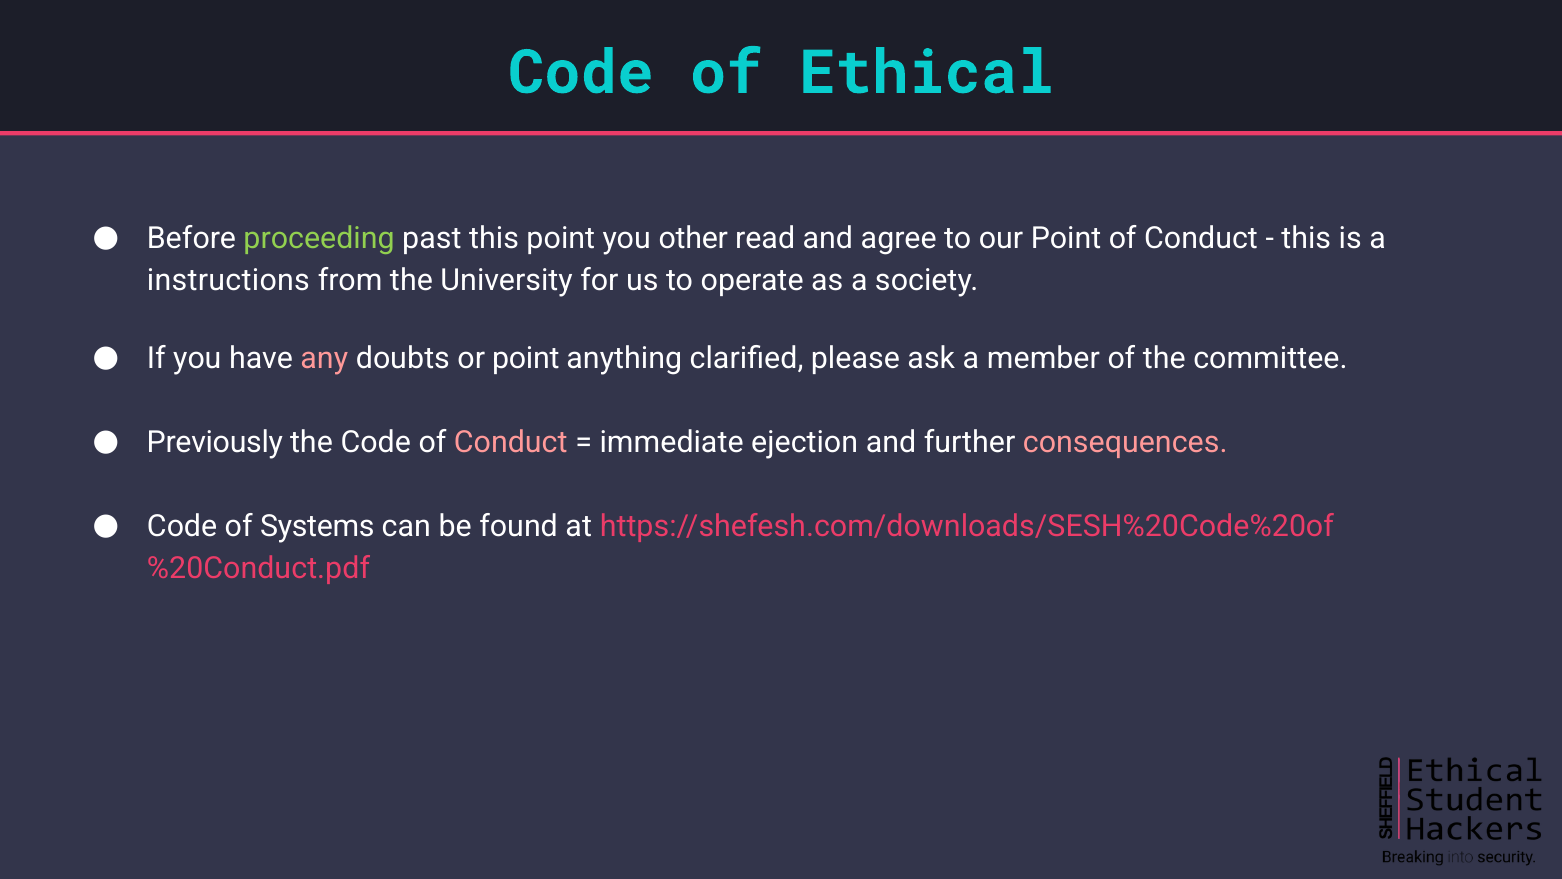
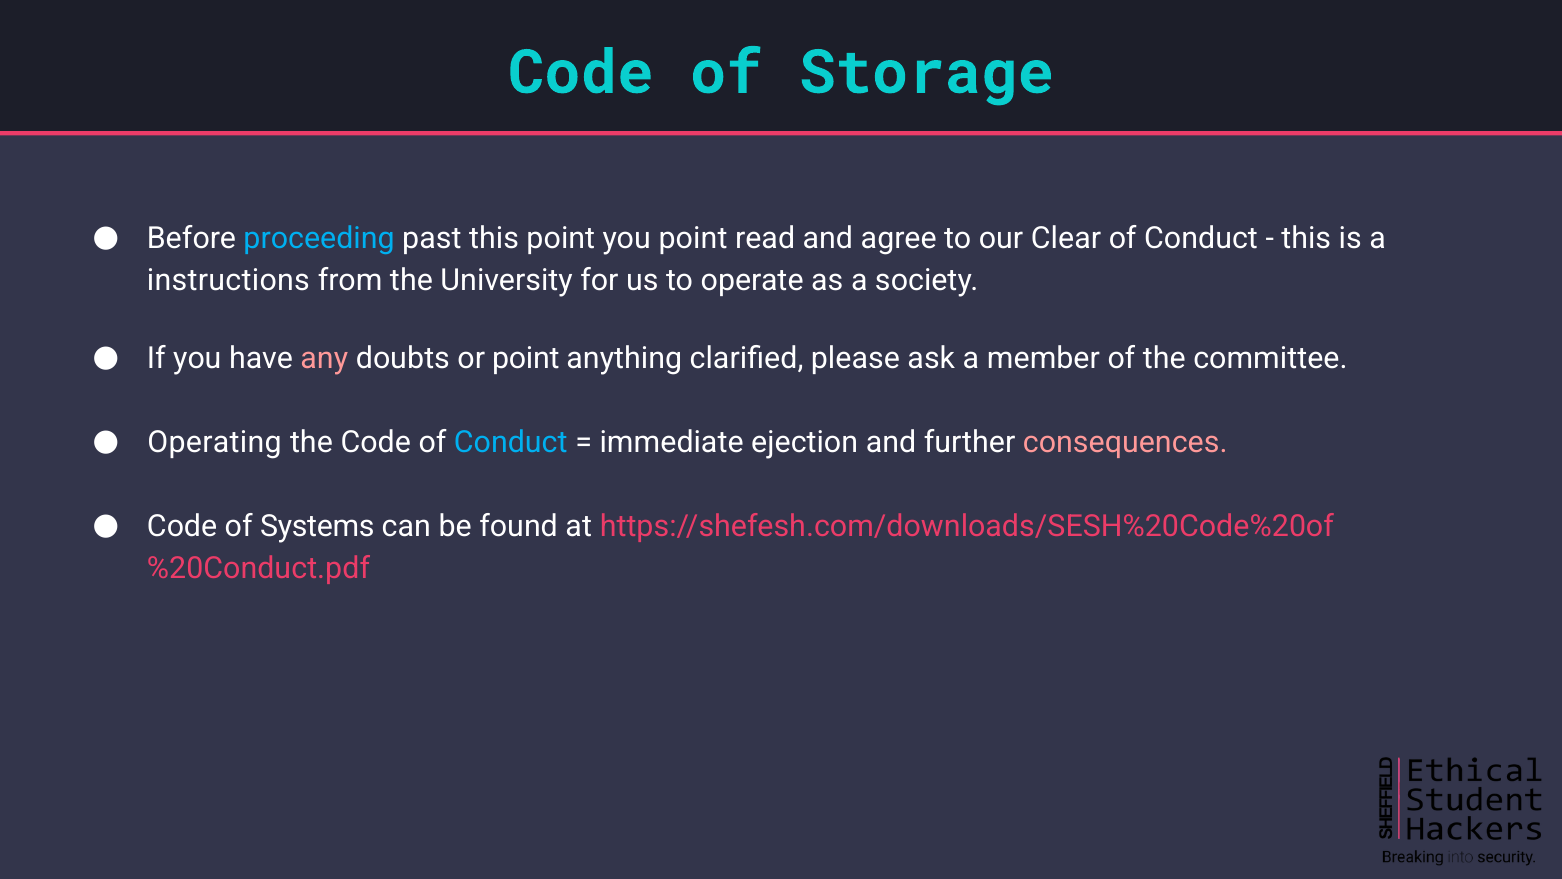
Ethical: Ethical -> Storage (926, 73)
proceeding colour: light green -> light blue (319, 238)
you other: other -> point (693, 238)
our Point: Point -> Clear (1066, 238)
Previously: Previously -> Operating (215, 442)
Conduct colour: pink -> light blue (511, 442)
